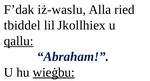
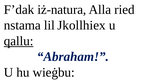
iż-waslu: iż-waslu -> iż-natura (62, 10)
tbiddel: tbiddel -> nstama (22, 25)
wieġbu underline: present -> none (54, 72)
